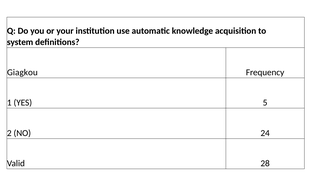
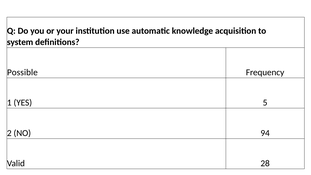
Giagkou: Giagkou -> Possible (22, 72)
24: 24 -> 94 (265, 133)
